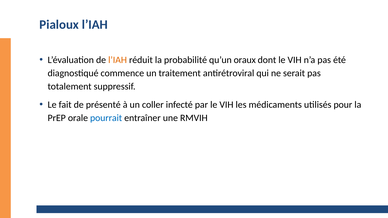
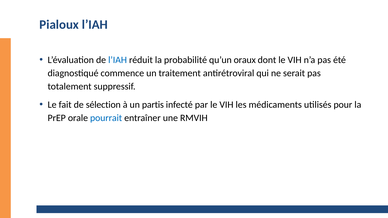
l’IAH colour: orange -> blue (118, 60)
présenté: présenté -> sélection (103, 105)
coller: coller -> partis (153, 105)
